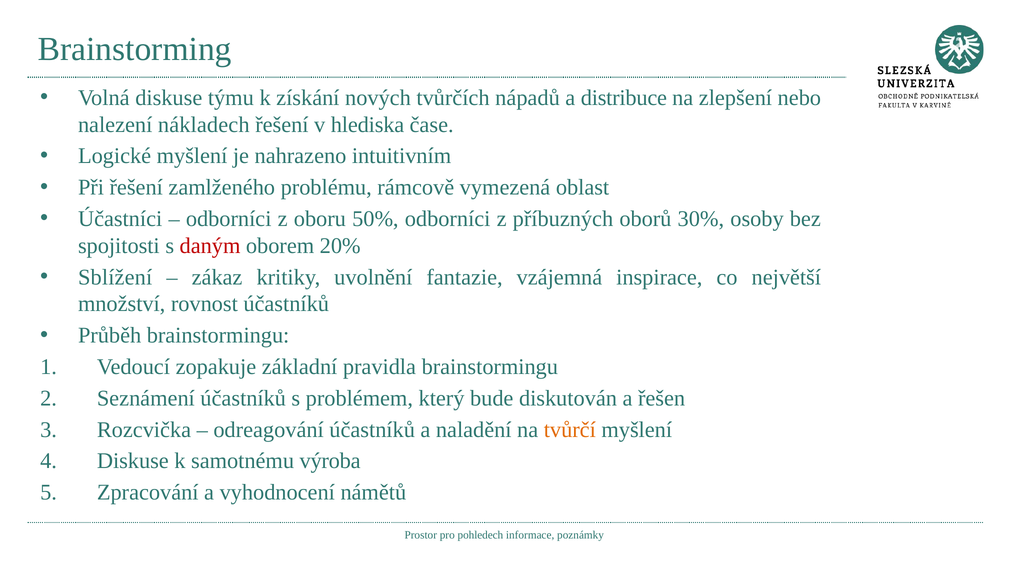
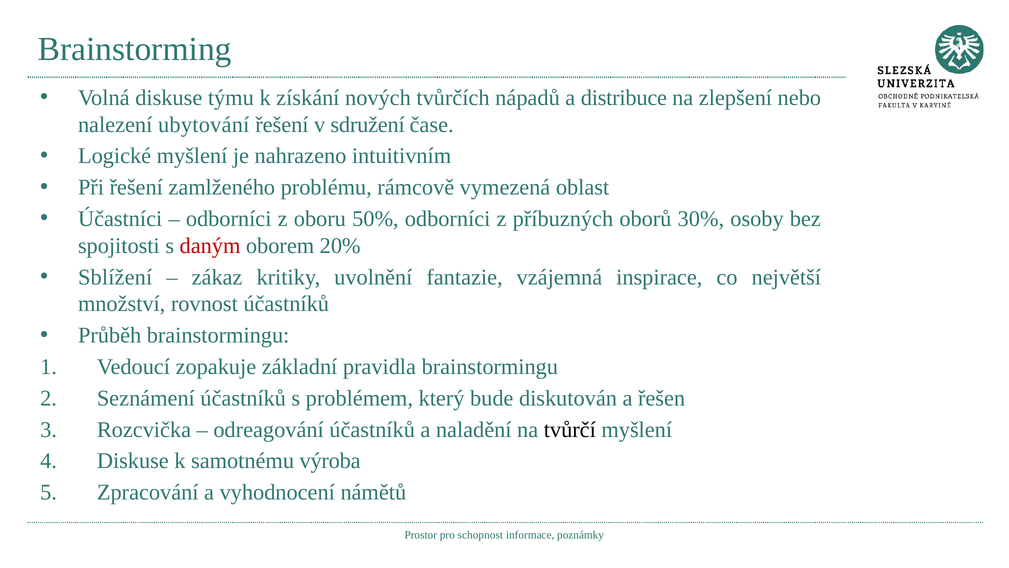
nákladech: nákladech -> ubytování (204, 125)
hlediska: hlediska -> sdružení (368, 125)
tvůrčí colour: orange -> black (570, 429)
pohledech: pohledech -> schopnost (480, 535)
